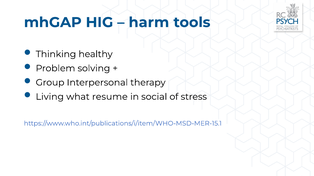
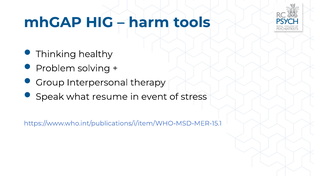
Living: Living -> Speak (50, 97)
social: social -> event (154, 97)
